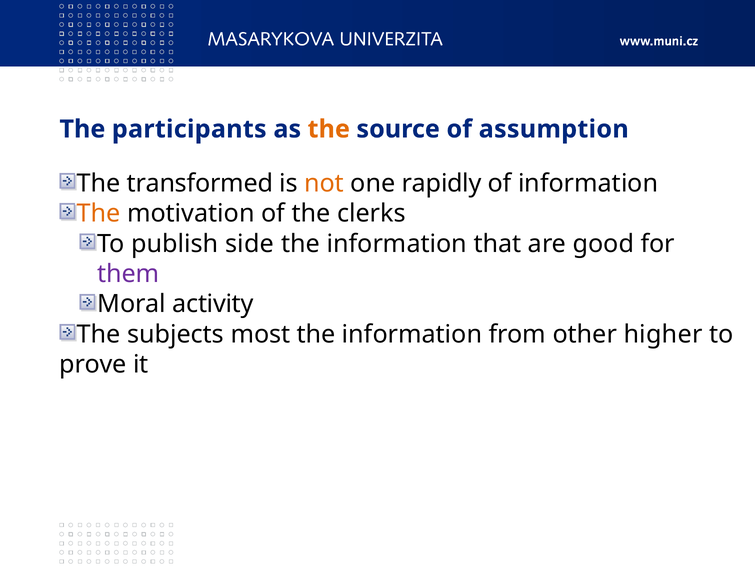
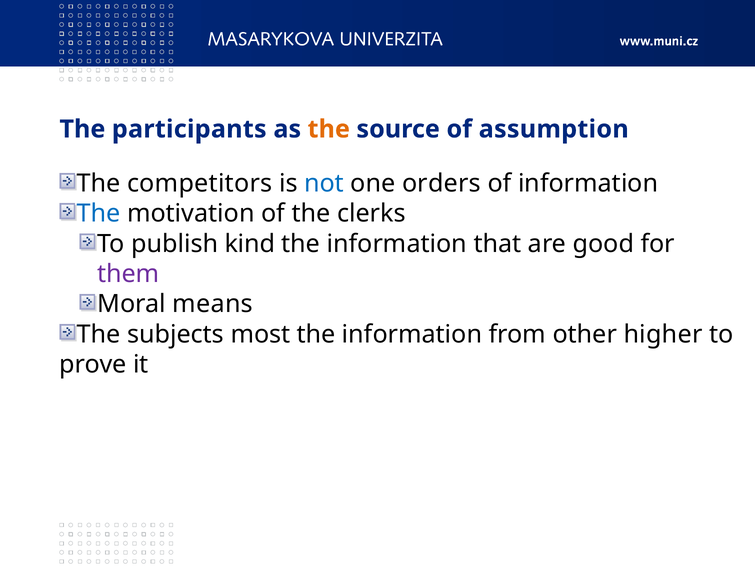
transformed: transformed -> competitors (200, 183)
not colour: orange -> blue (324, 183)
rapidly: rapidly -> orders (441, 183)
The colour: orange -> blue (99, 214)
side: side -> kind (250, 244)
activity: activity -> means (213, 304)
